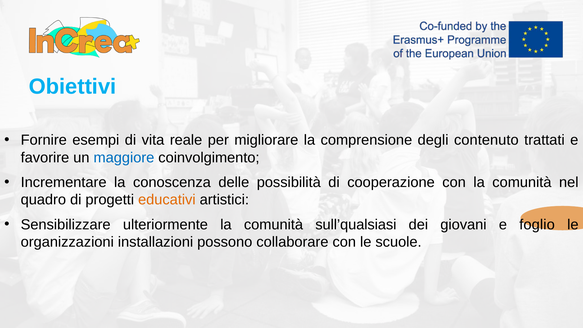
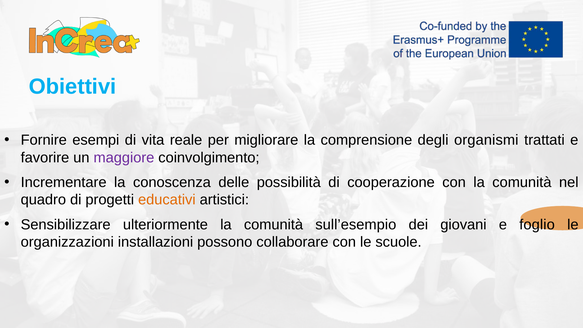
contenuto: contenuto -> organismi (486, 140)
maggiore colour: blue -> purple (124, 158)
sull’qualsiasi: sull’qualsiasi -> sull’esempio (356, 225)
